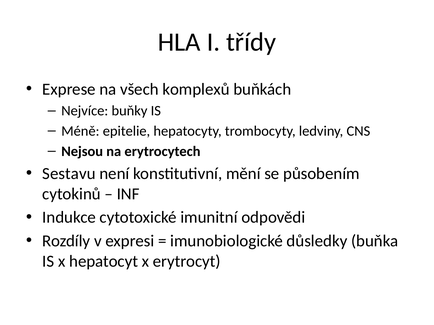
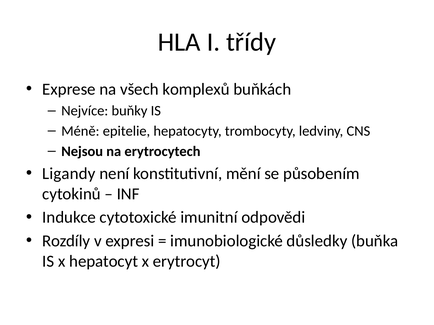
Sestavu: Sestavu -> Ligandy (69, 174)
